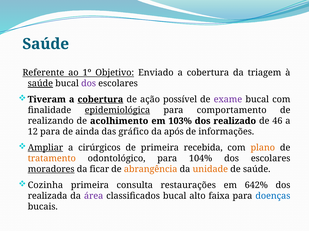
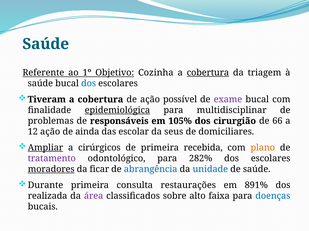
Enviado: Enviado -> Cozinha (156, 73)
cobertura underline: none -> present (208, 73)
saúde underline: present -> none (40, 84)
dos colour: purple -> blue (89, 84)
cobertura underline: present -> none (100, 100)
comportamento: comportamento -> multidisciplinar (232, 111)
realizando: realizando -> problemas (51, 121)
acolhimento: acolhimento -> responsáveis (119, 121)
103%: 103% -> 105% (180, 121)
realizado: realizado -> cirurgião (235, 121)
46: 46 -> 66 (277, 121)
12 para: para -> ação (50, 132)
gráfico: gráfico -> escolar (134, 132)
após: após -> seus (174, 132)
informações: informações -> domiciliares (226, 132)
tratamento colour: orange -> purple (52, 159)
104%: 104% -> 282% (201, 159)
abrangência colour: orange -> blue (151, 170)
unidade colour: orange -> blue (210, 170)
Cozinha: Cozinha -> Durante (45, 186)
642%: 642% -> 891% (256, 186)
classificados bucal: bucal -> sobre (175, 197)
